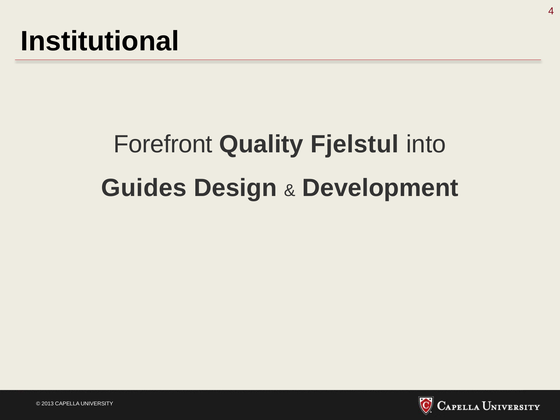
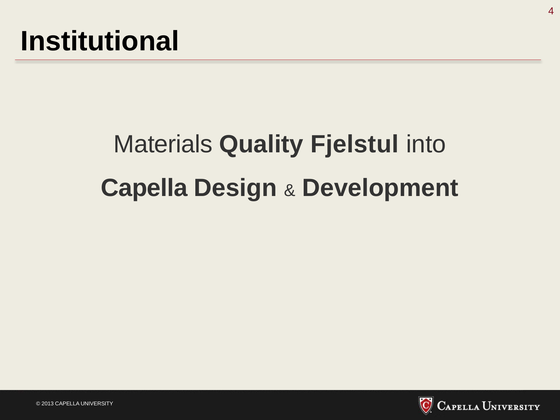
Forefront: Forefront -> Materials (163, 144)
Guides: Guides -> Capella (144, 188)
